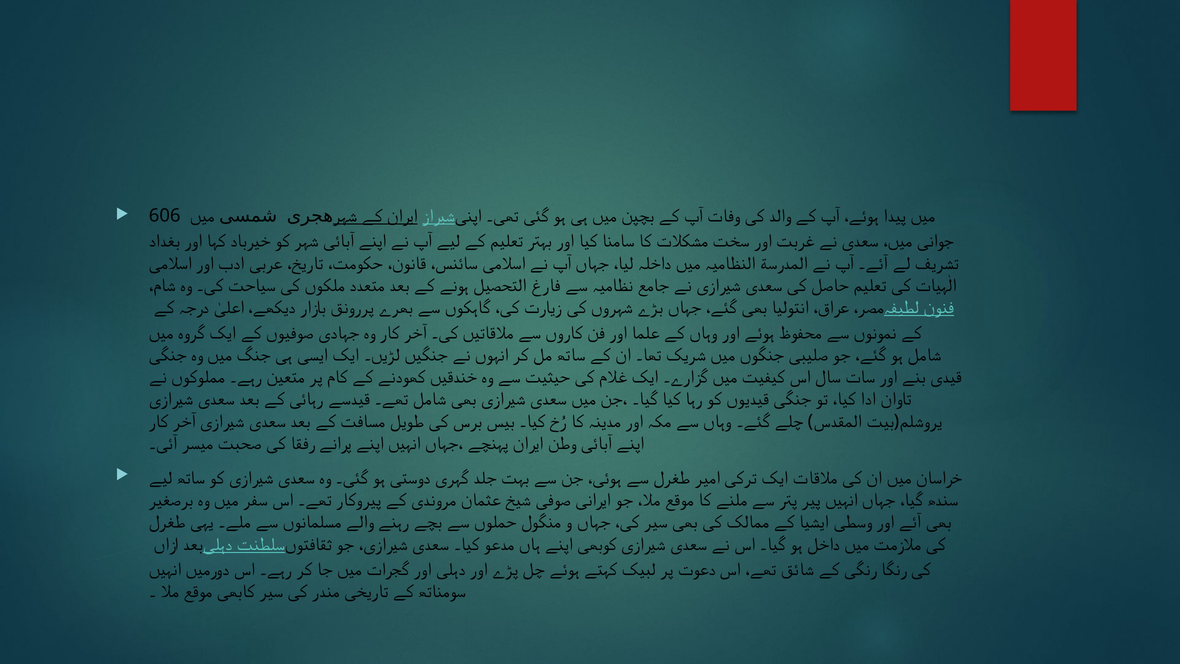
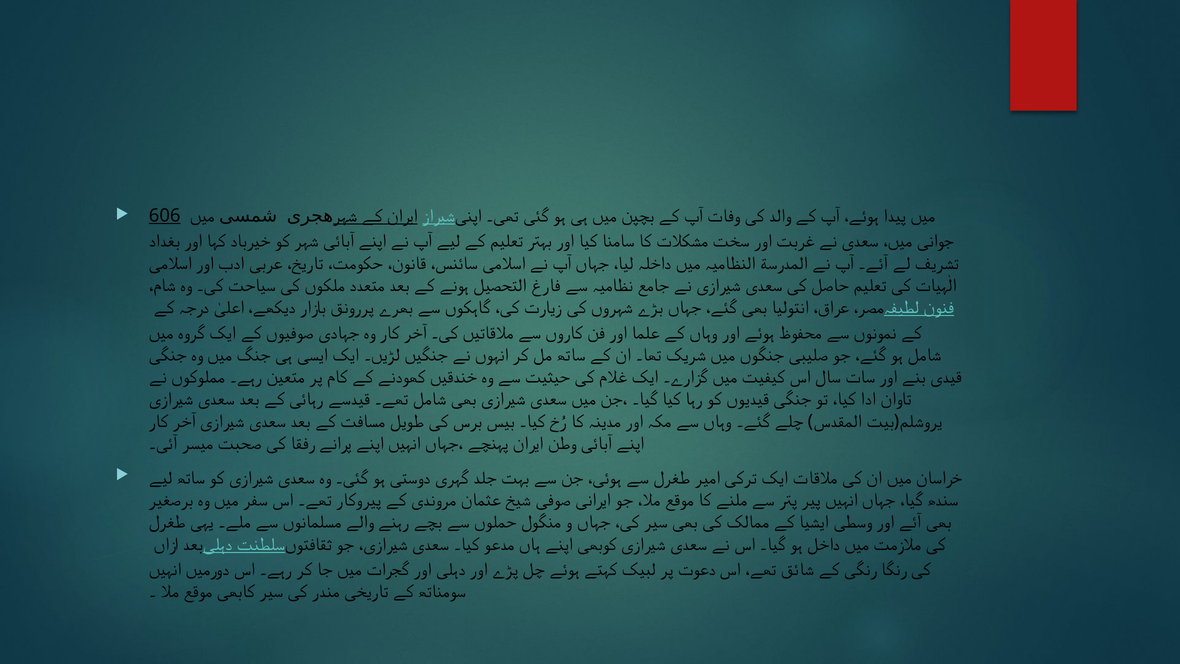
606 underline: none -> present (165, 215)
